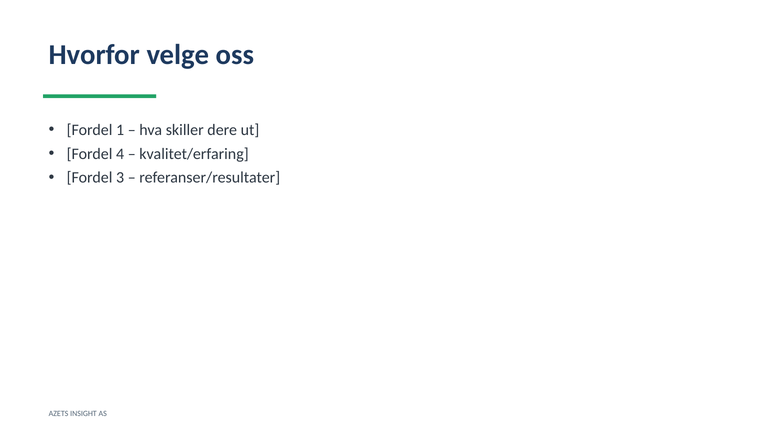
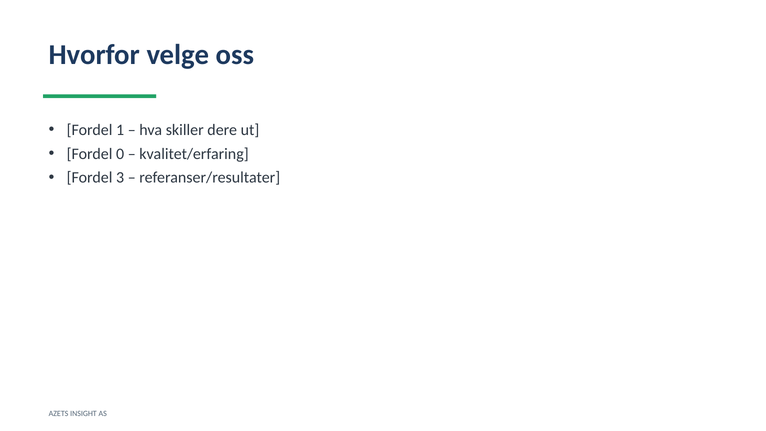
4: 4 -> 0 (120, 154)
